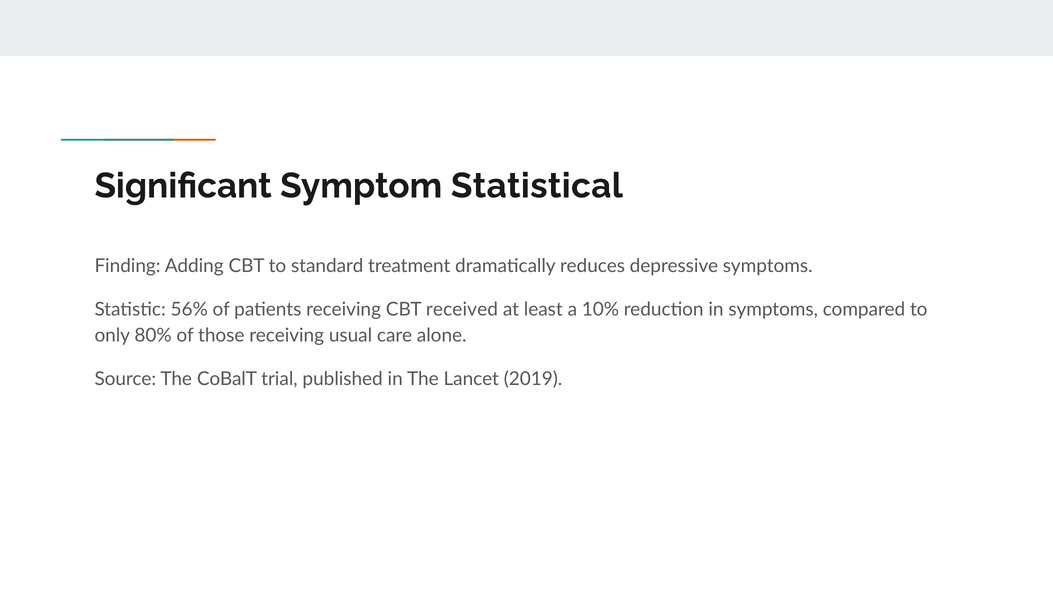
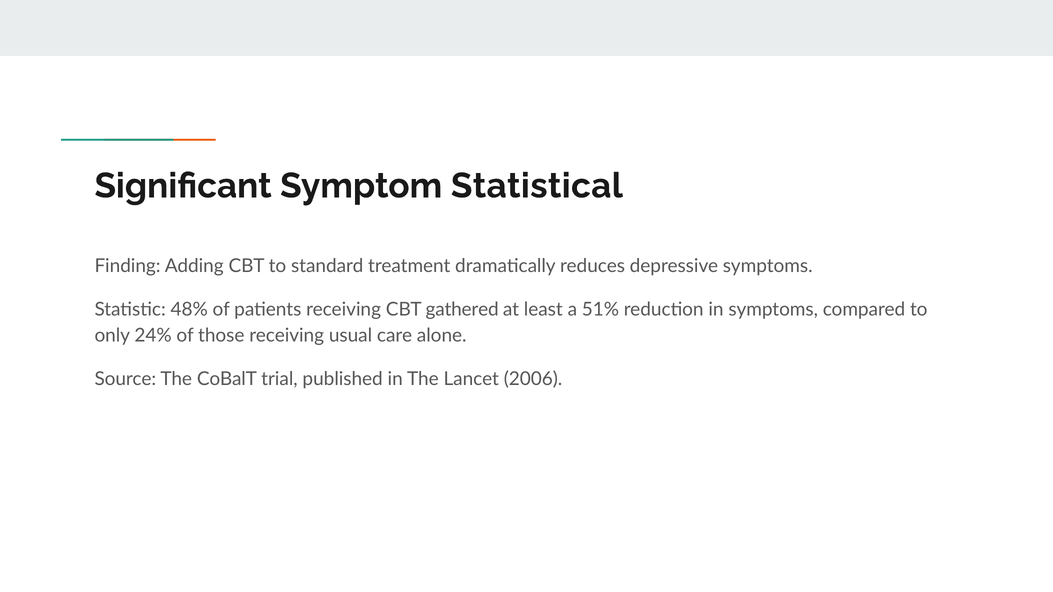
56%: 56% -> 48% (189, 310)
received: received -> gathered (462, 310)
10%: 10% -> 51% (600, 310)
80%: 80% -> 24% (153, 336)
2019: 2019 -> 2006 (533, 379)
